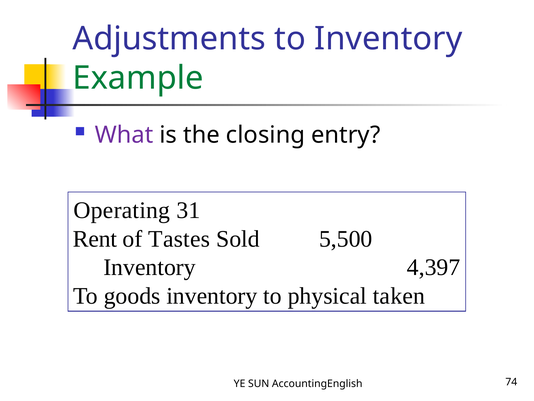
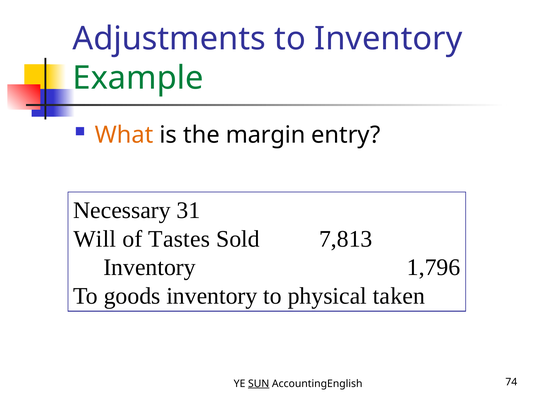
What colour: purple -> orange (124, 135)
closing: closing -> margin (266, 135)
Operating: Operating -> Necessary (122, 210)
Rent: Rent -> Will (95, 239)
5,500: 5,500 -> 7,813 (346, 239)
4,397: 4,397 -> 1,796 (434, 267)
SUN underline: none -> present (259, 383)
